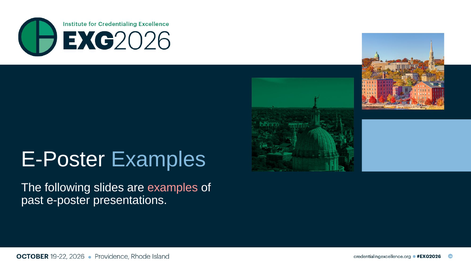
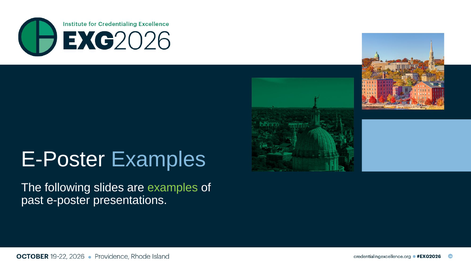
examples colour: pink -> light green (173, 187)
